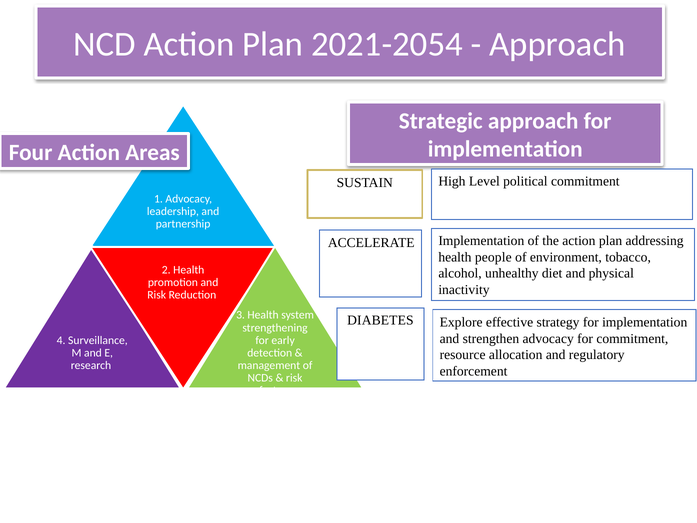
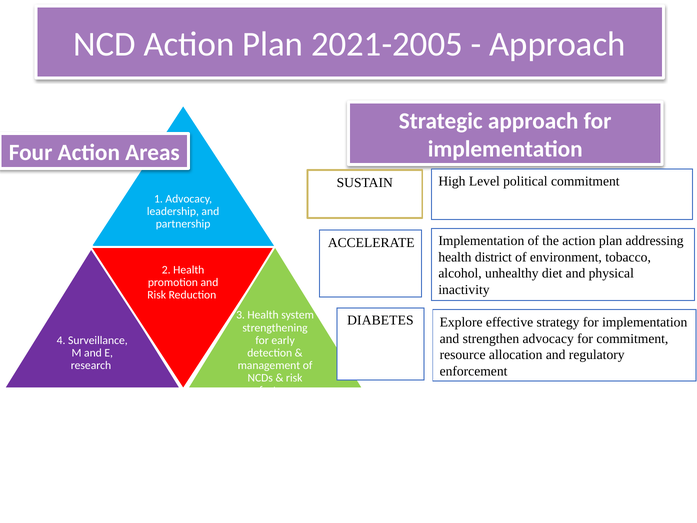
2021-2054: 2021-2054 -> 2021-2005 (387, 44)
people: people -> district (493, 257)
